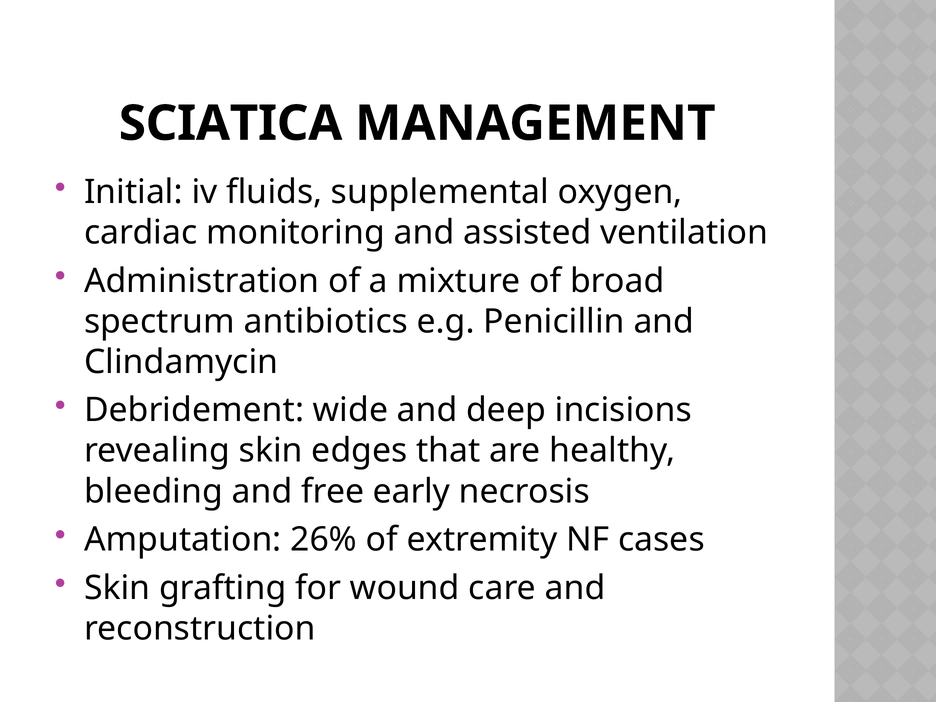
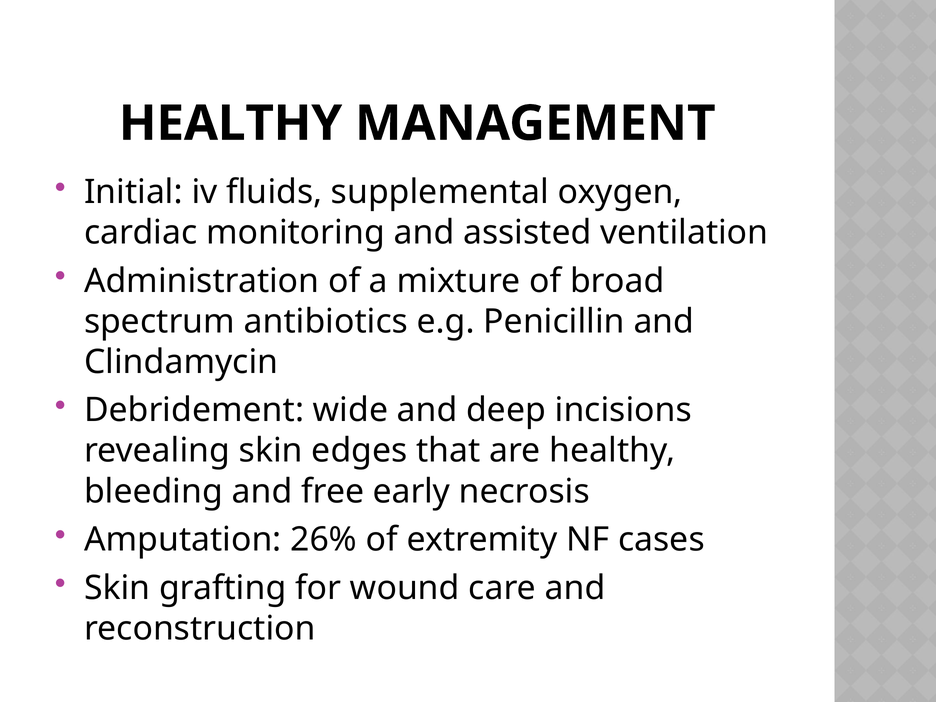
SCIATICA: SCIATICA -> HEALTHY (230, 124)
